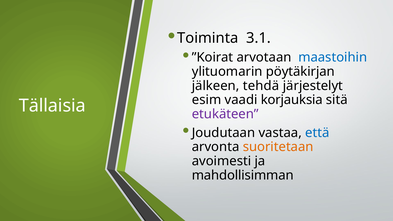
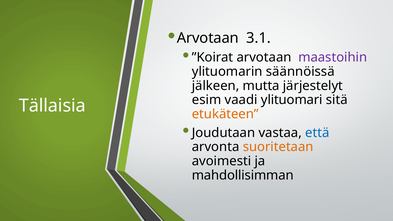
Toiminta: Toiminta -> Arvotaan (208, 38)
maastoihin colour: blue -> purple (333, 57)
pöytäkirjan: pöytäkirjan -> säännöissä (300, 72)
tehdä: tehdä -> mutta (261, 86)
korjauksia: korjauksia -> ylituomari (292, 100)
etukäteen colour: purple -> orange (225, 114)
